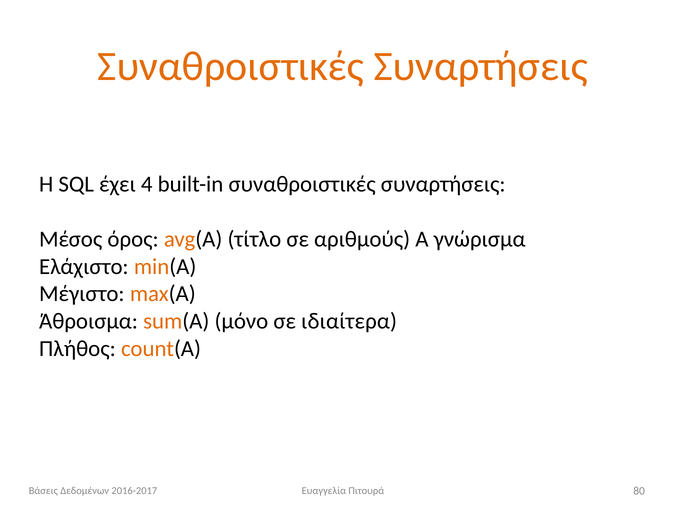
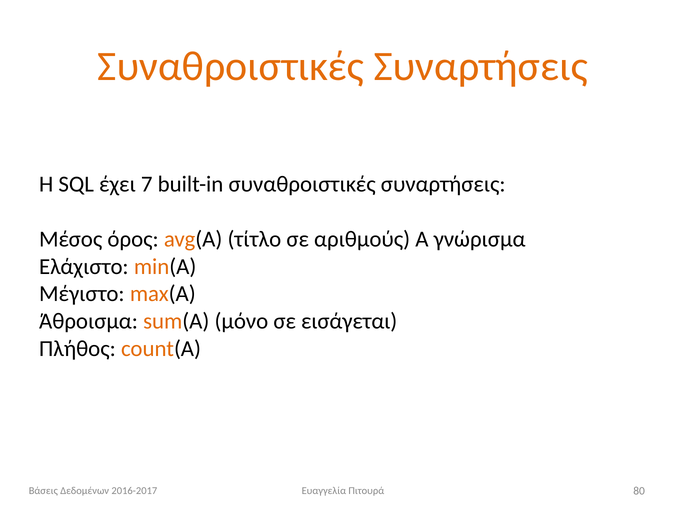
4: 4 -> 7 (147, 184)
ιδιαίτερα: ιδιαίτερα -> εισάγεται (349, 322)
